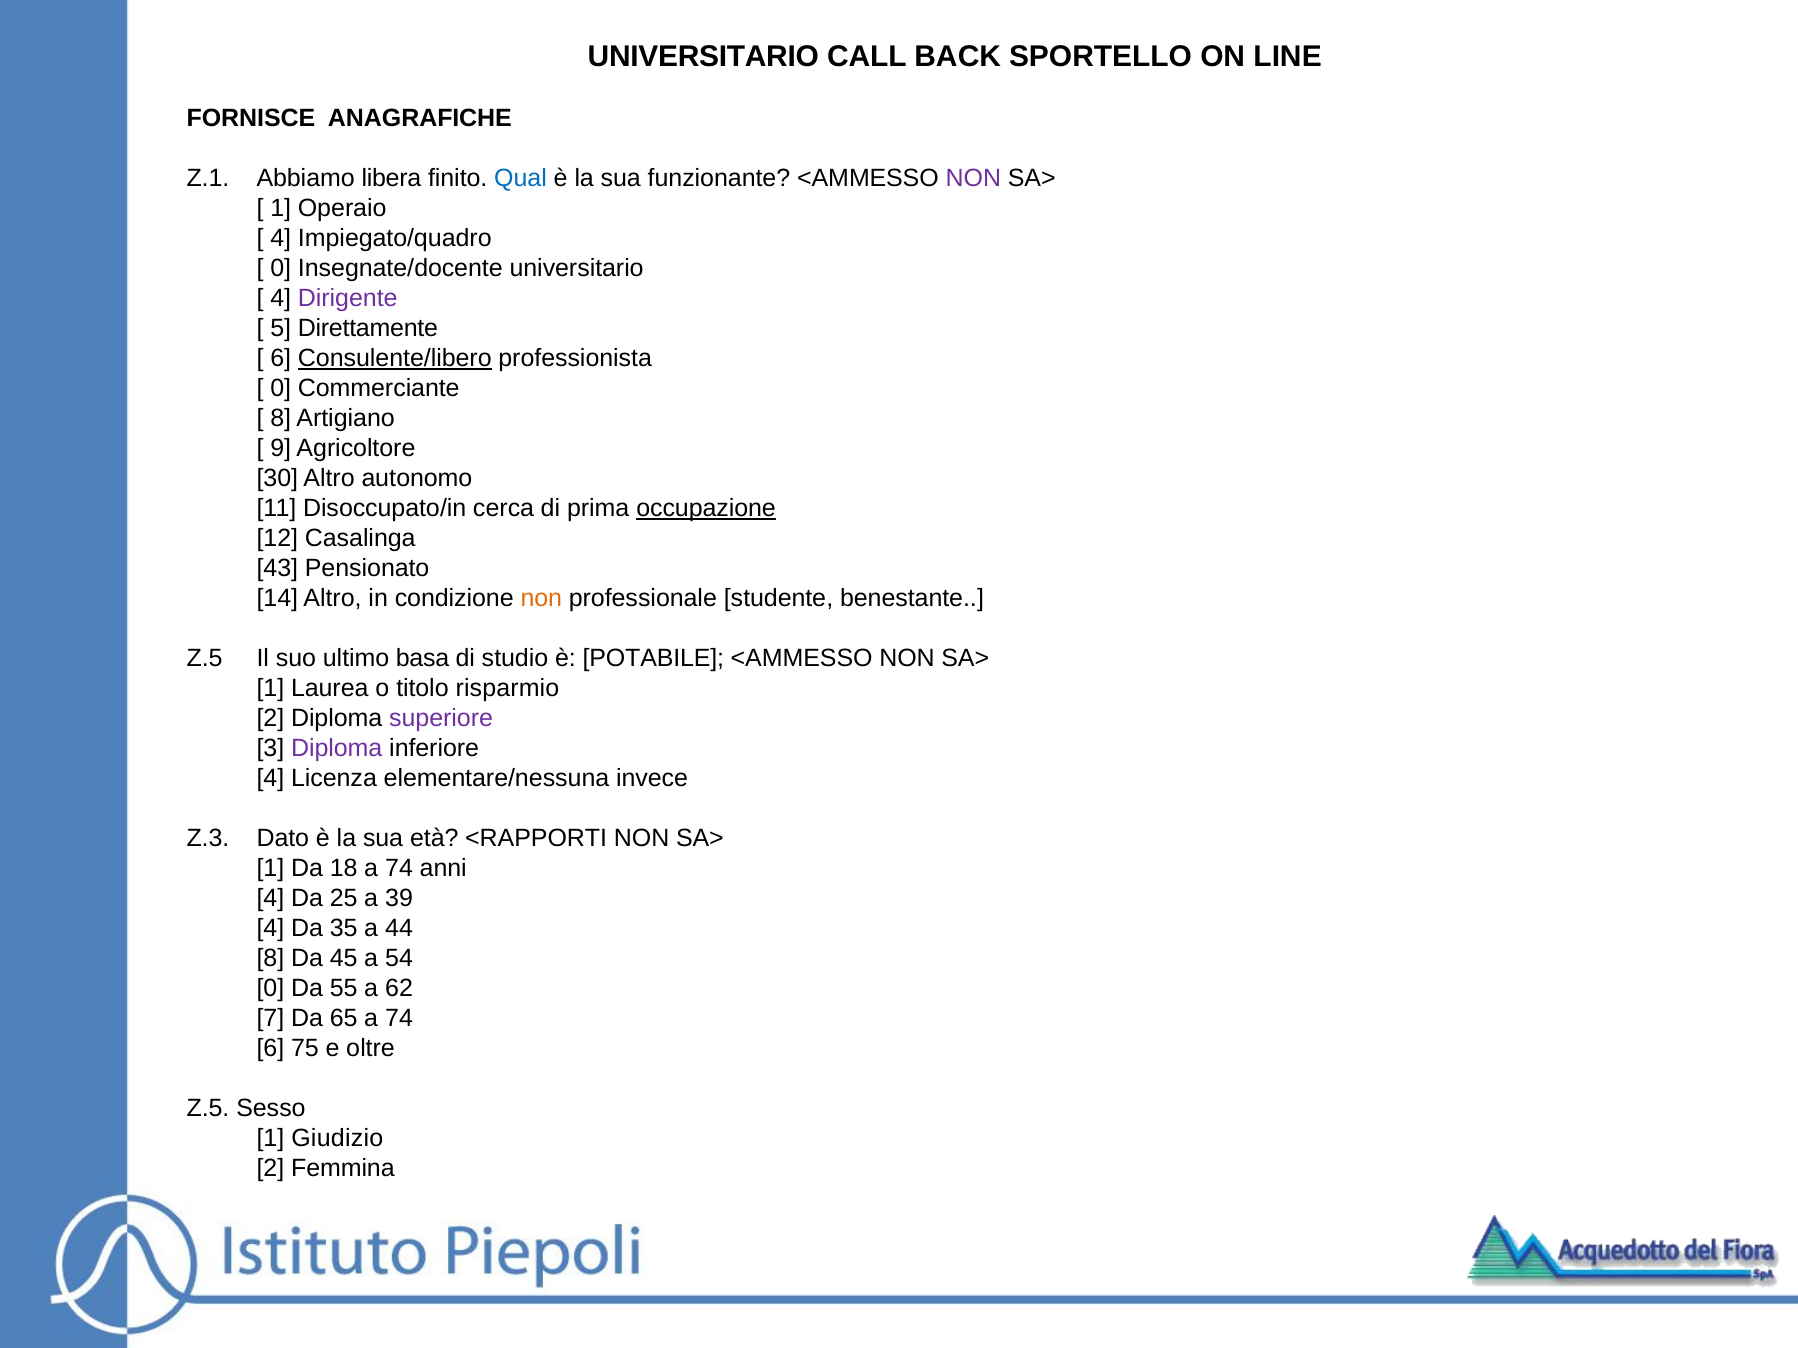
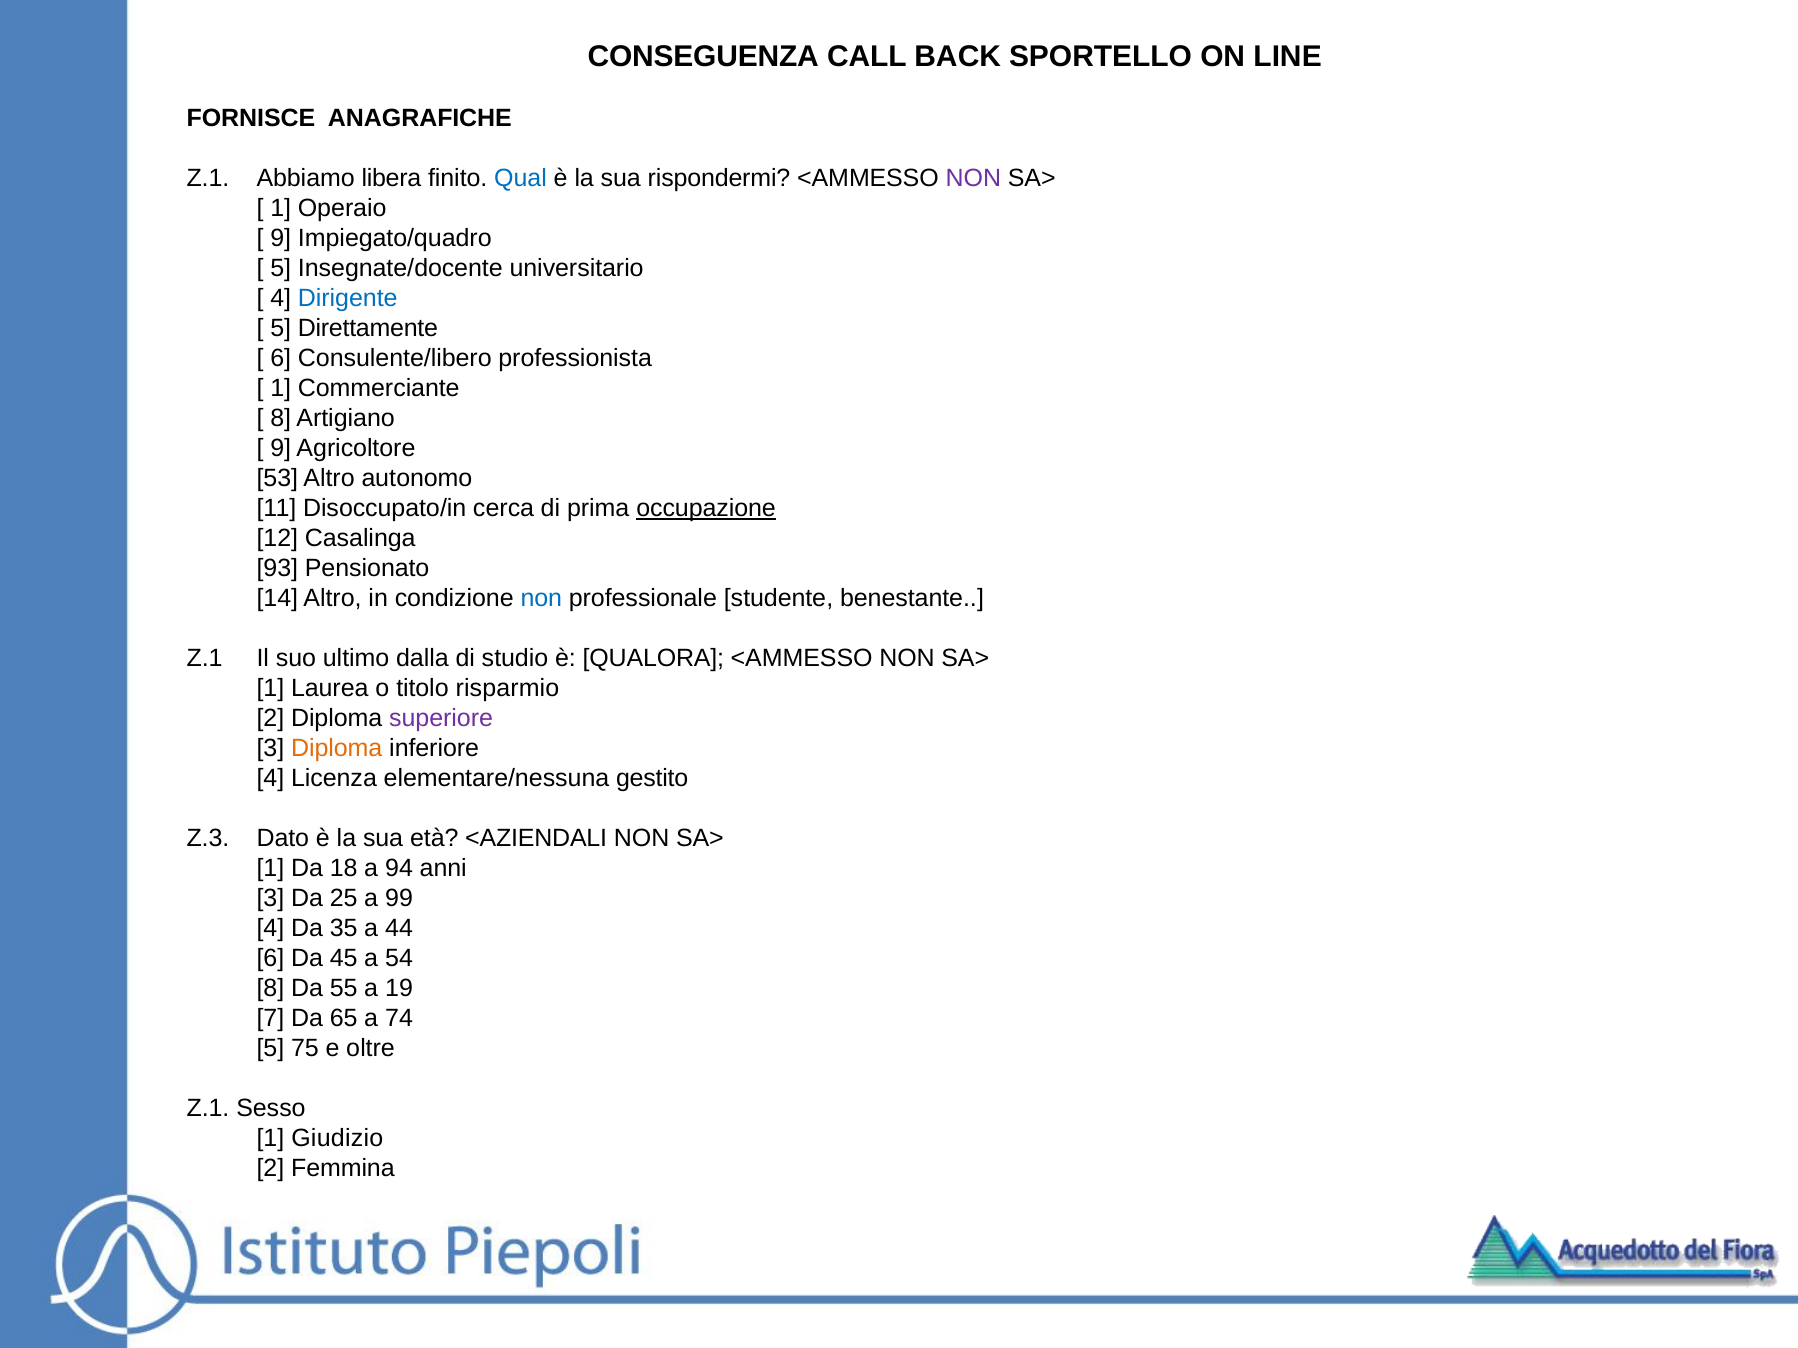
UNIVERSITARIO: UNIVERSITARIO -> CONSEGUENZA (703, 57)
funzionante: funzionante -> rispondermi (719, 178)
4: 4 -> 9 (281, 239)
0: 0 -> 5 (281, 269)
Dirigente colour: purple -> blue (348, 299)
Consulente/libero underline: present -> none (395, 359)
0: 0 -> 1 (281, 389)
30: 30 -> 53 (277, 479)
43: 43 -> 93 (277, 569)
non colour: orange -> blue (541, 599)
Z.5: Z.5 -> Z.1 (205, 659)
basa: basa -> dalla (422, 659)
POTABILE: POTABILE -> QUALORA (653, 659)
Diploma colour: purple -> orange (337, 749)
invece: invece -> gestito (652, 779)
<RAPPORTI: <RAPPORTI -> <AZIENDALI (536, 839)
18 a 74: 74 -> 94 (399, 869)
4: 4 -> 3 (270, 899)
39: 39 -> 99 (399, 899)
8: 8 -> 6 (270, 959)
0: 0 -> 8 (270, 989)
62: 62 -> 19 (399, 989)
6: 6 -> 5 (270, 1049)
Z.5: Z.5 -> Z.1 (208, 1109)
